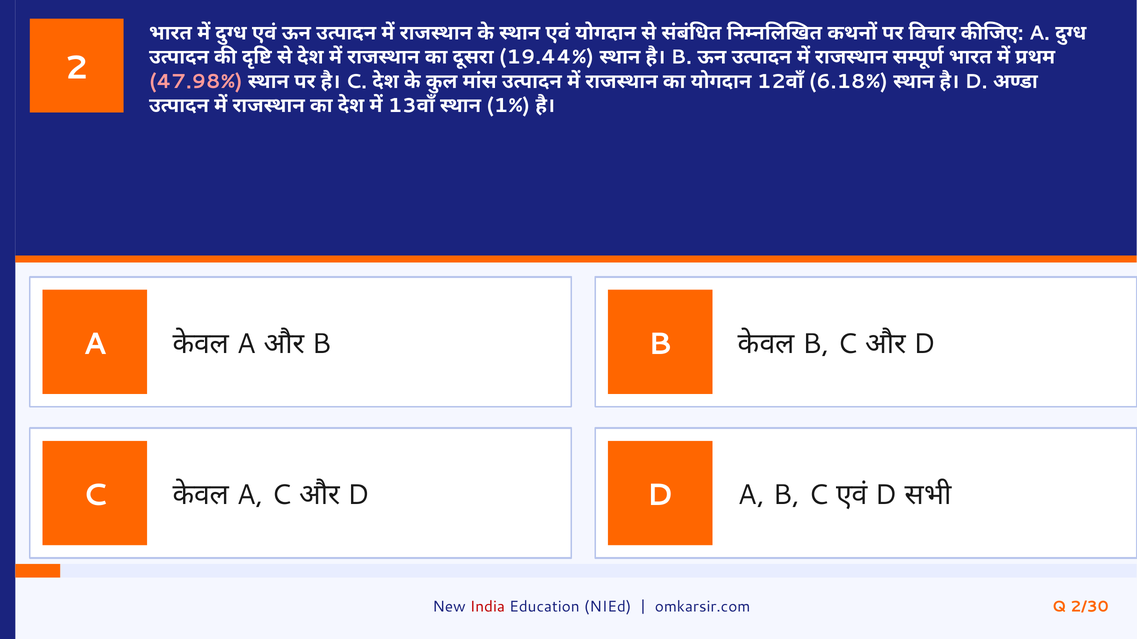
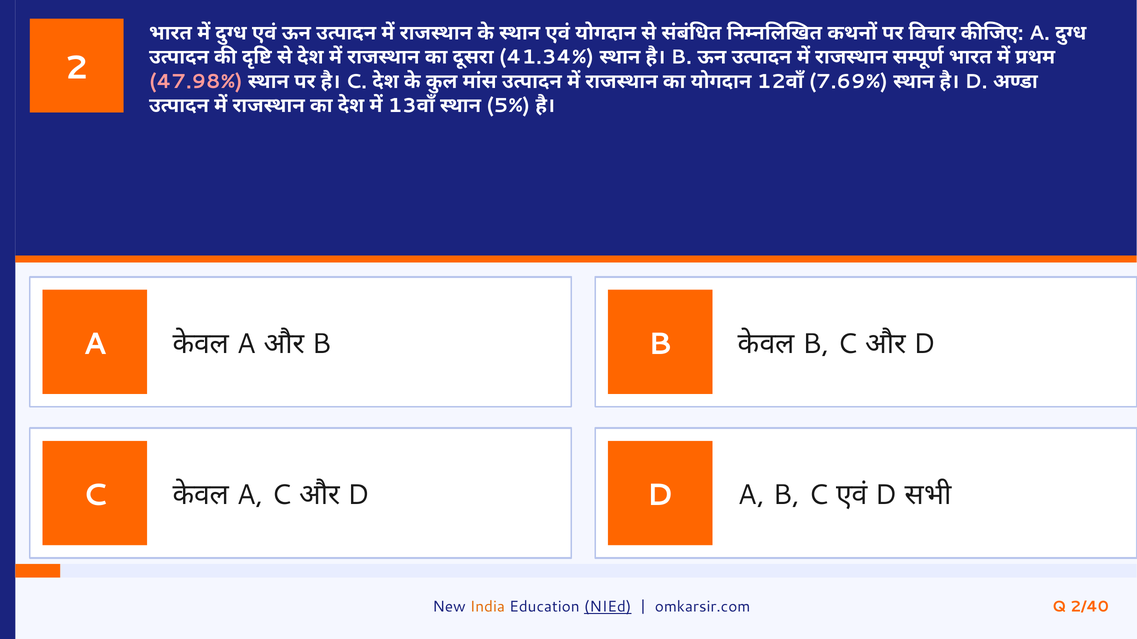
19.44%: 19.44% -> 41.34% (546, 57)
6.18%: 6.18% -> 7.69% (848, 81)
1%: 1% -> 5% (508, 106)
India colour: red -> orange (487, 607)
NIEd underline: none -> present (608, 607)
2/30: 2/30 -> 2/40 (1090, 607)
